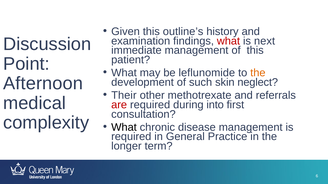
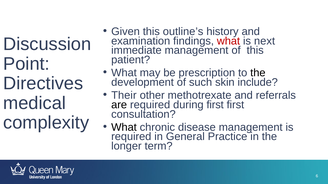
leflunomide: leflunomide -> prescription (207, 73)
the colour: orange -> black (258, 73)
Afternoon: Afternoon -> Directives (43, 84)
neglect: neglect -> include (258, 82)
are colour: red -> black (119, 105)
during into: into -> first (215, 105)
